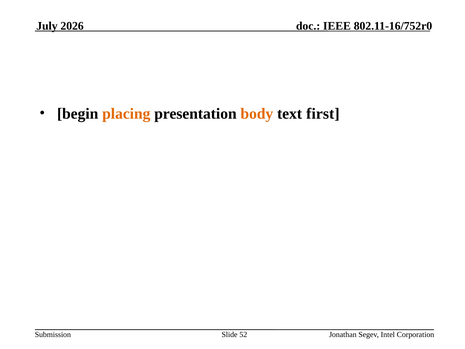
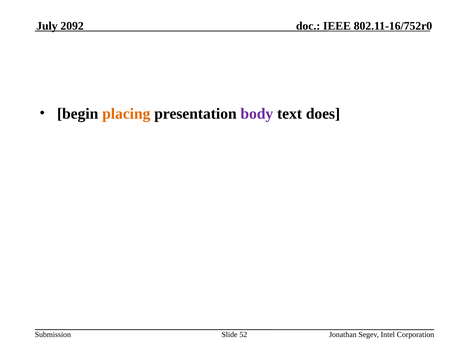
2026: 2026 -> 2092 (72, 26)
body colour: orange -> purple (257, 113)
first: first -> does (323, 113)
